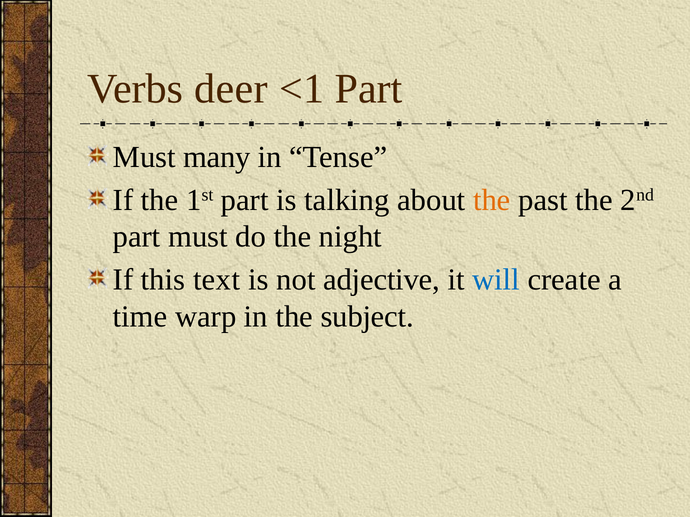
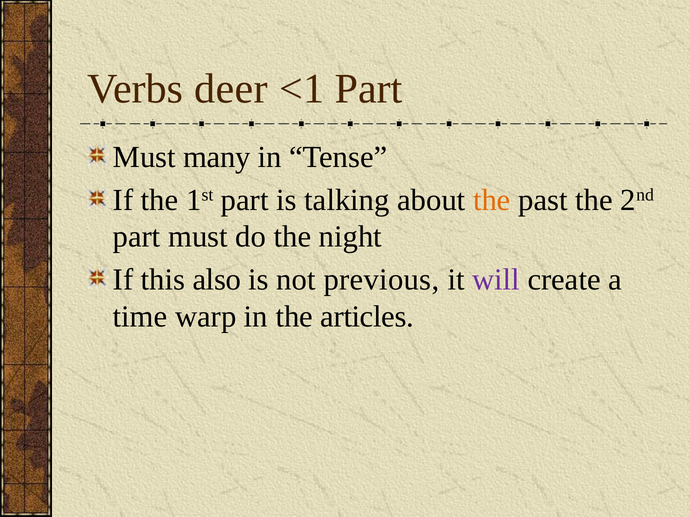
text: text -> also (217, 280)
adjective: adjective -> previous (381, 280)
will colour: blue -> purple (496, 280)
subject: subject -> articles (367, 317)
